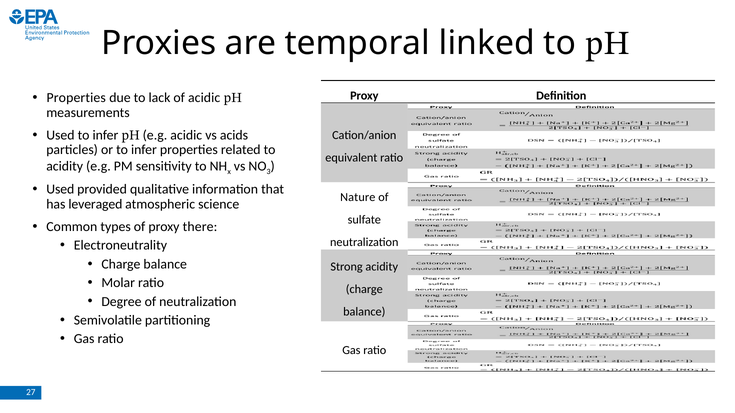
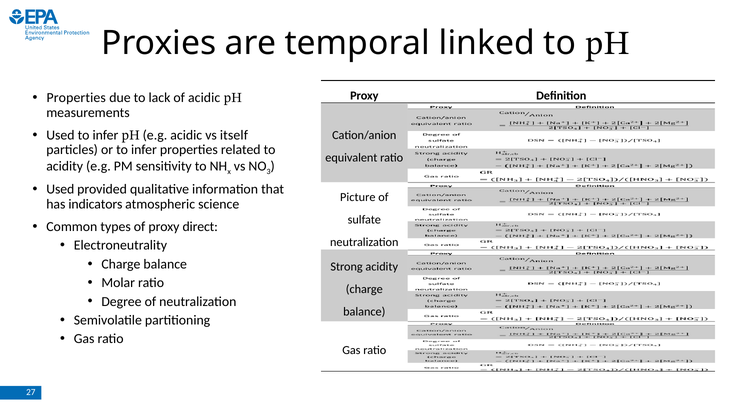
acids: acids -> itself (234, 135)
Nature: Nature -> Picture (358, 198)
leveraged: leveraged -> indicators (95, 204)
there: there -> direct (200, 227)
